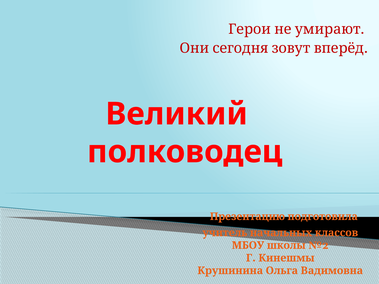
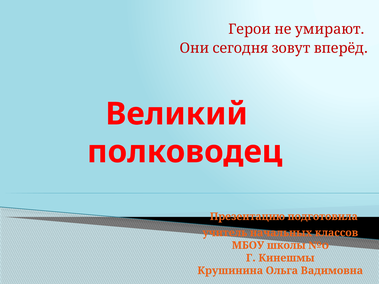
№2: №2 -> №0 (319, 246)
